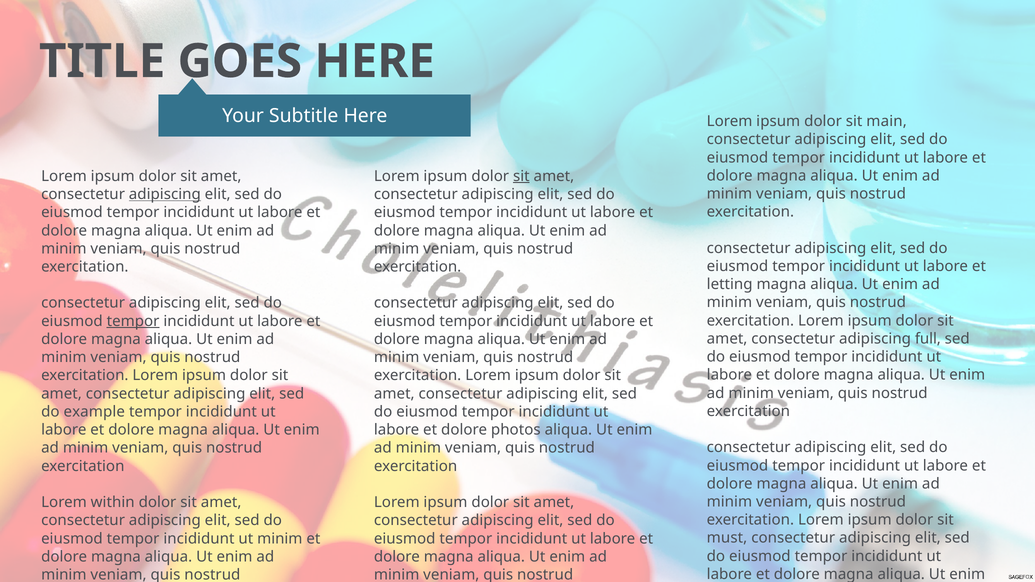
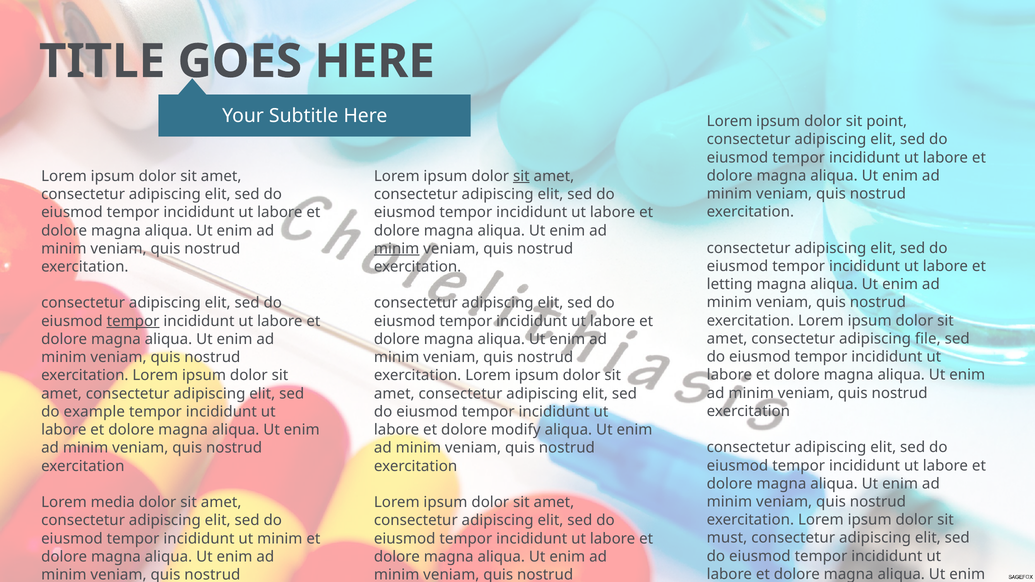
main: main -> point (887, 121)
adipiscing underline: present -> none (165, 194)
minim underline: none -> present (397, 249)
full: full -> file (928, 339)
photos: photos -> modify (516, 430)
within: within -> media (113, 502)
